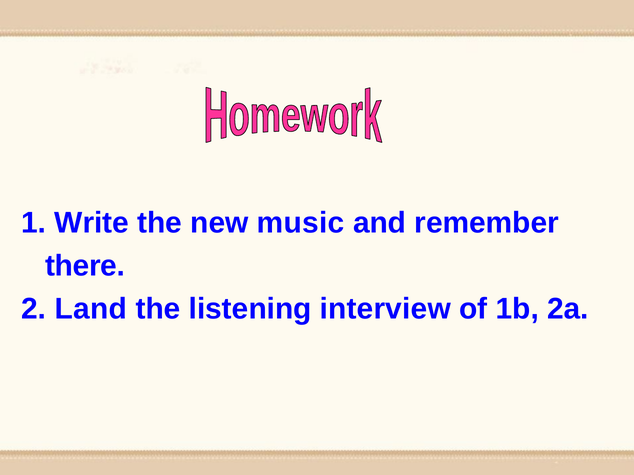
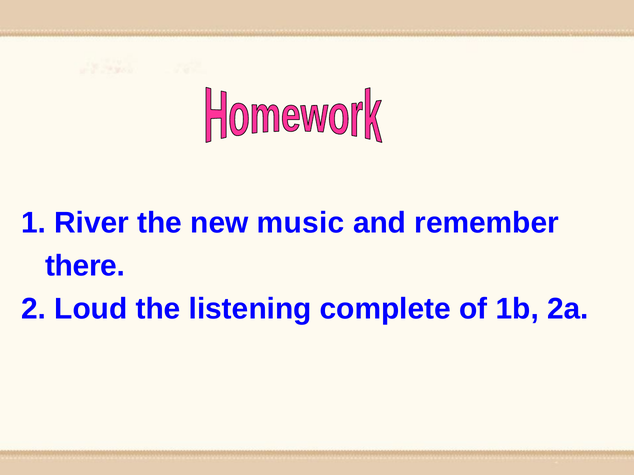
Write: Write -> River (92, 223)
Land: Land -> Loud (91, 309)
interview: interview -> complete (385, 309)
